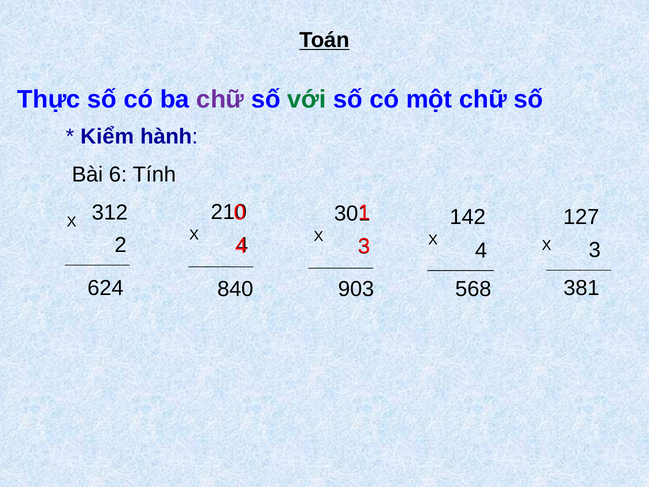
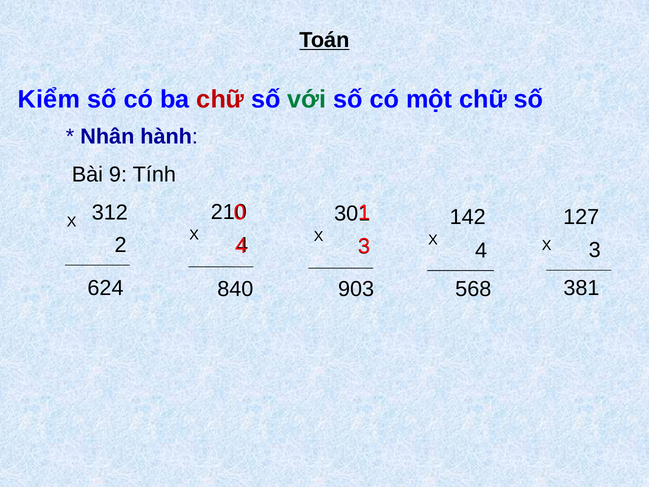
Thực: Thực -> Kiểm (49, 99)
chữ colour: purple -> red (220, 99)
Kiểm: Kiểm -> Nhân (107, 137)
6: 6 -> 9 (118, 175)
